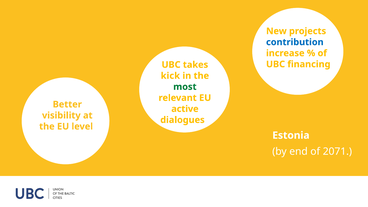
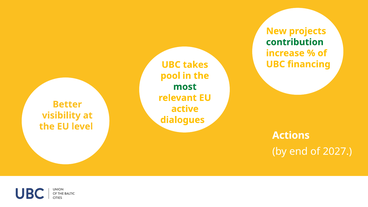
contribution colour: blue -> green (295, 42)
kick: kick -> pool (170, 76)
Estonia: Estonia -> Actions (291, 135)
2071: 2071 -> 2027 (337, 152)
